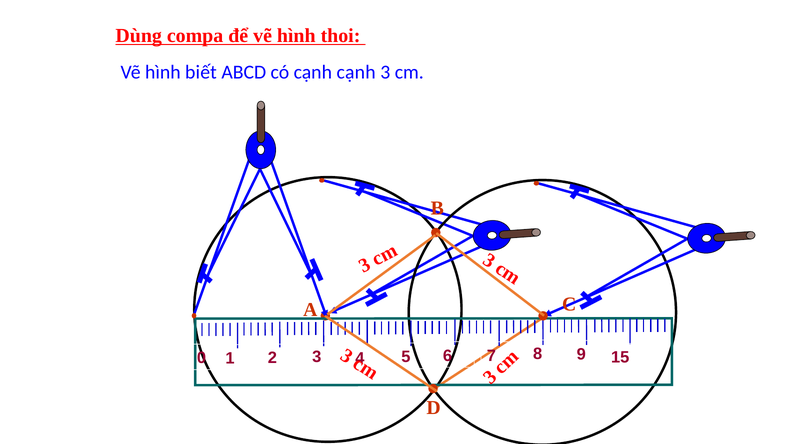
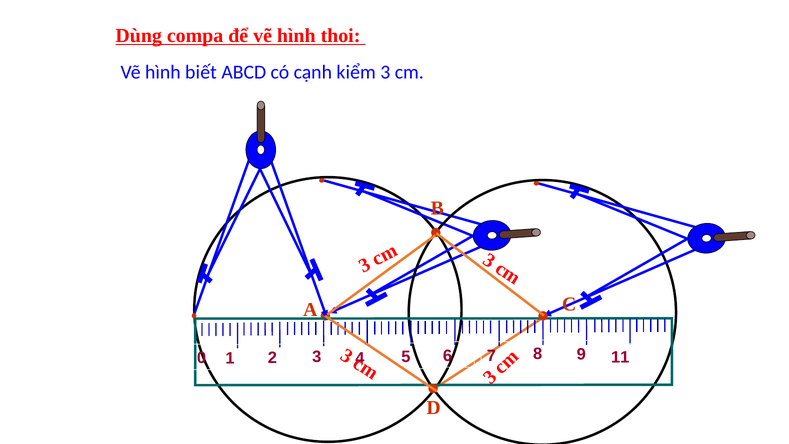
cạnh cạnh: cạnh -> kiểm (356, 72)
15: 15 -> 11 (620, 357)
